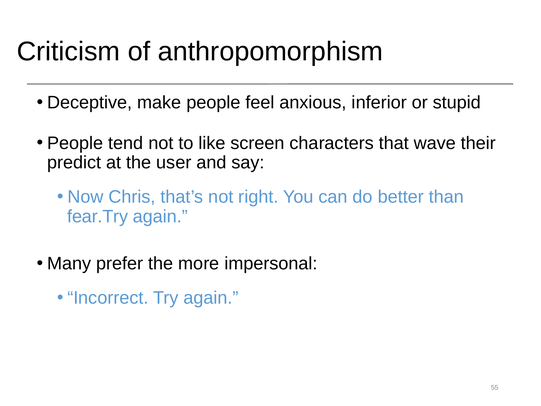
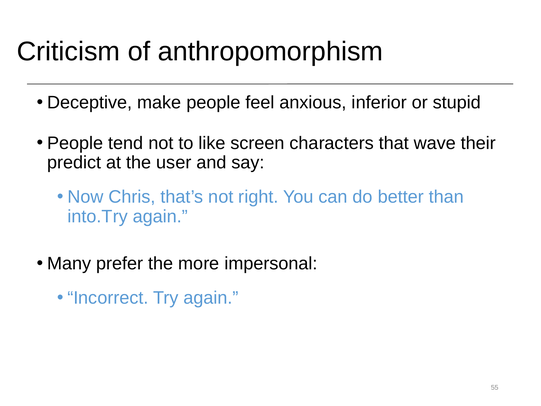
fear.Try: fear.Try -> into.Try (98, 216)
